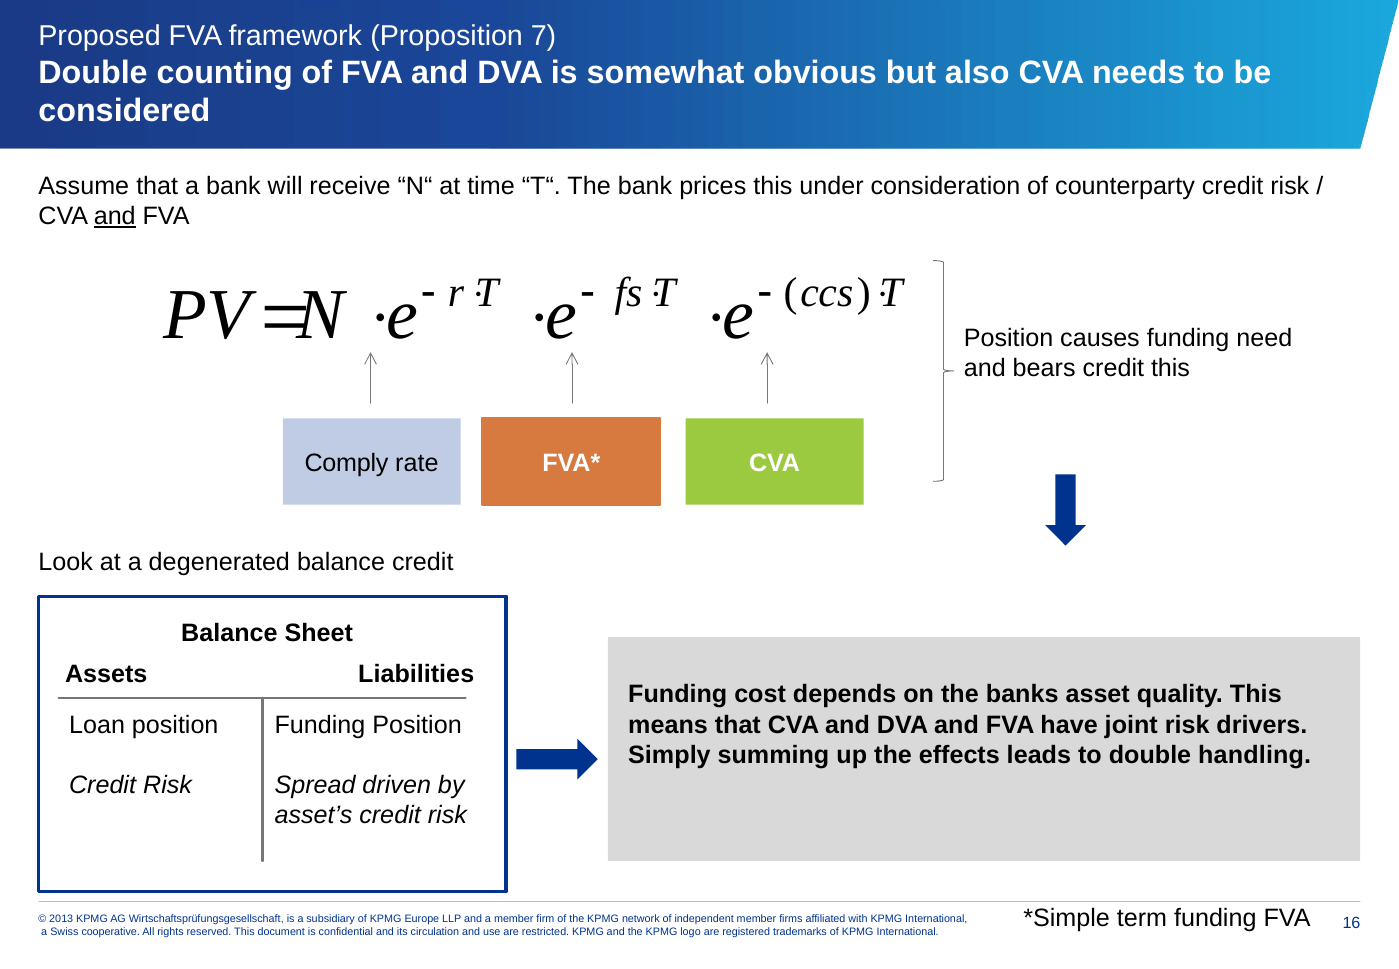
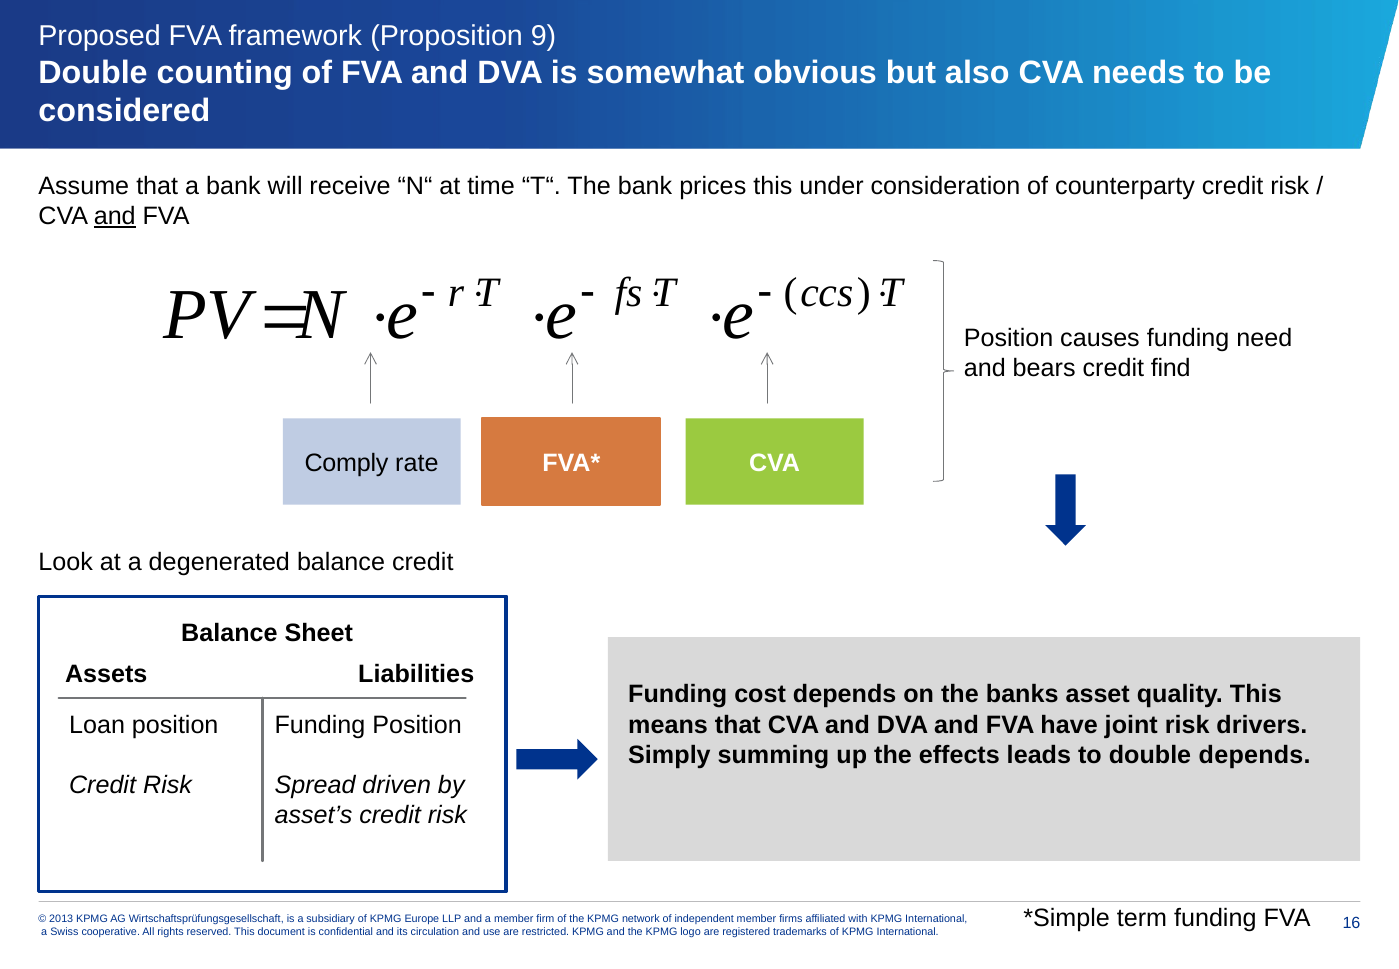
7: 7 -> 9 (544, 36)
credit this: this -> find (1171, 368)
double handling: handling -> depends (1255, 755)
